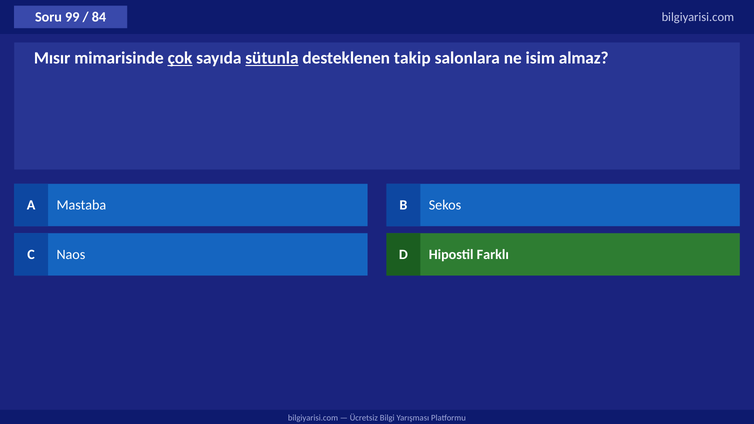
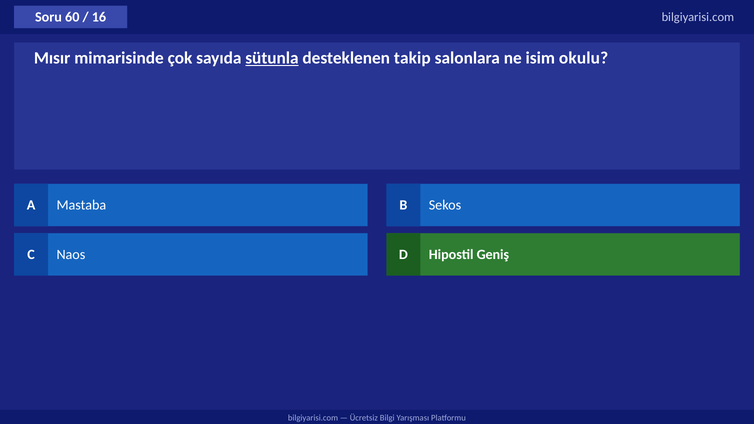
99: 99 -> 60 (72, 17)
84: 84 -> 16 (99, 17)
çok underline: present -> none (180, 58)
almaz: almaz -> okulu (584, 58)
Farklı: Farklı -> Geniş (493, 255)
